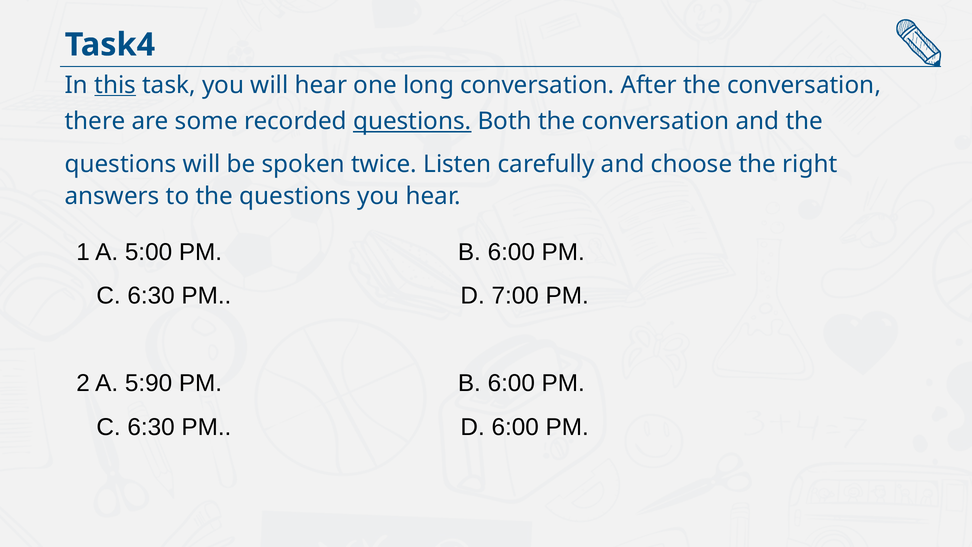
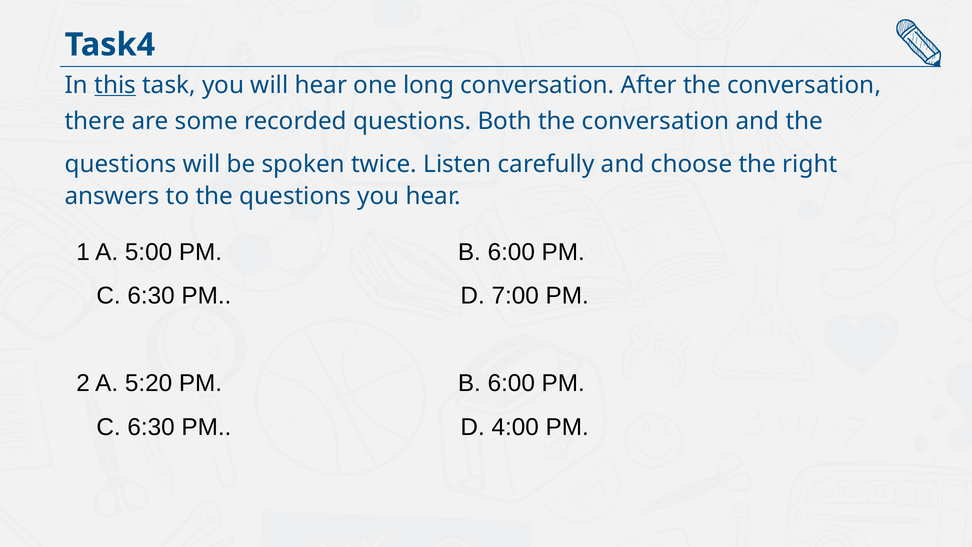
questions underline: present -> none (412, 121)
5:90: 5:90 -> 5:20 (149, 383)
D 6:00: 6:00 -> 4:00 (515, 427)
